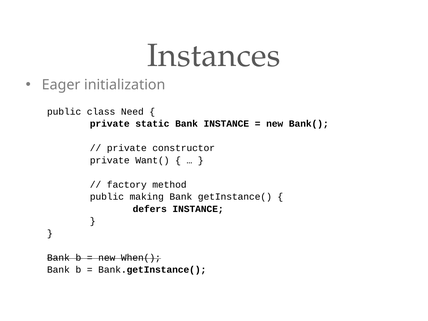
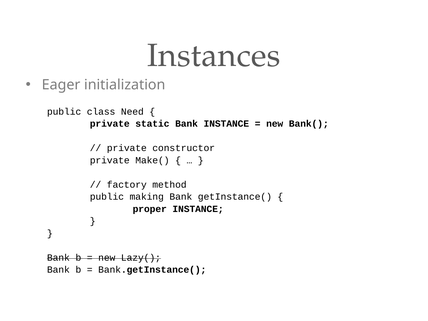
Want(: Want( -> Make( (152, 160)
defers: defers -> proper (150, 209)
When(: When( -> Lazy( (141, 258)
